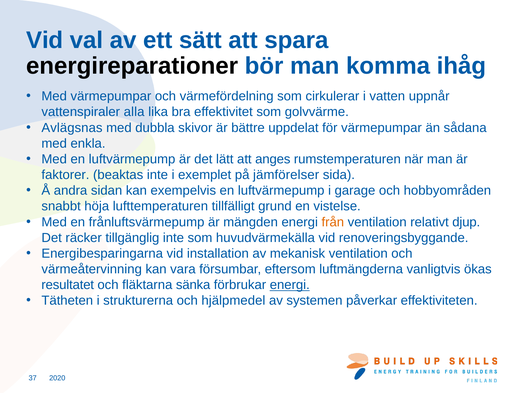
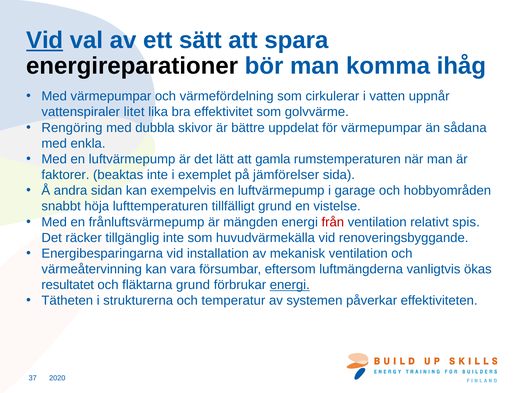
Vid underline: none -> present (45, 40)
alla: alla -> litet (134, 112)
Avlägsnas: Avlägsnas -> Rengöring (72, 128)
anges: anges -> gamla (273, 159)
från colour: orange -> red (333, 222)
djup: djup -> spis (466, 222)
fläktarna sänka: sänka -> grund (193, 285)
hjälpmedel: hjälpmedel -> temperatur (233, 301)
